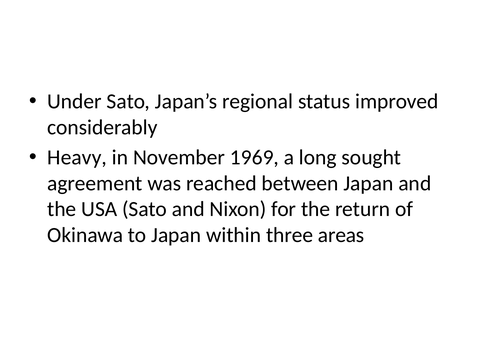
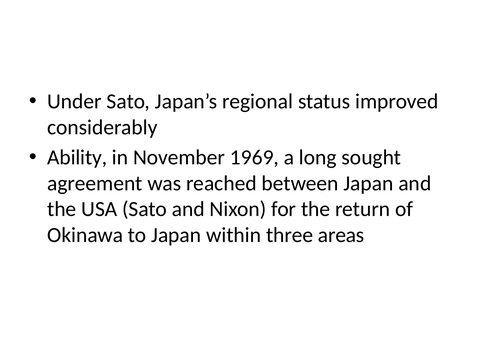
Heavy: Heavy -> Ability (77, 157)
